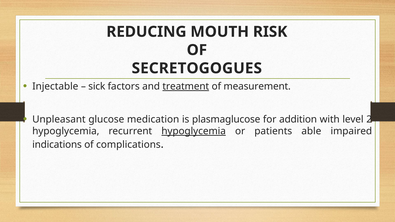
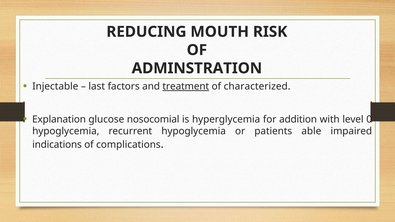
SECRETOGOGUES: SECRETOGOGUES -> ADMINSTRATION (197, 68)
sick: sick -> last (97, 86)
measurement: measurement -> characterized (257, 86)
Unpleasant: Unpleasant -> Explanation (59, 119)
medication: medication -> nosocomial (153, 119)
plasmaglucose: plasmaglucose -> hyperglycemia (226, 119)
2: 2 -> 0 (369, 119)
hypoglycemia underline: present -> none (194, 131)
